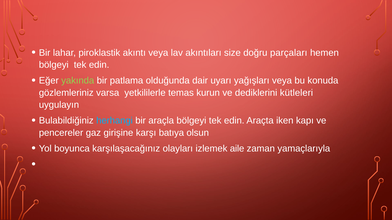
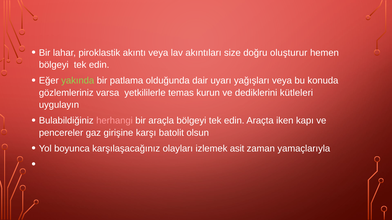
parçaları: parçaları -> oluşturur (289, 53)
herhangi colour: light blue -> pink (115, 121)
batıya: batıya -> batolit (171, 133)
aile: aile -> asit (237, 149)
